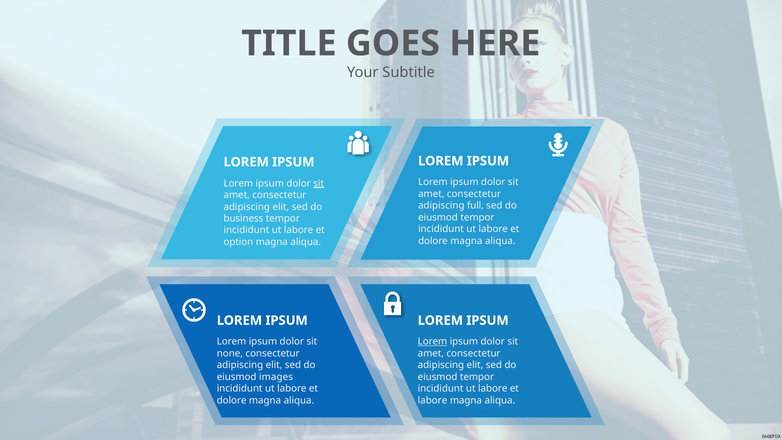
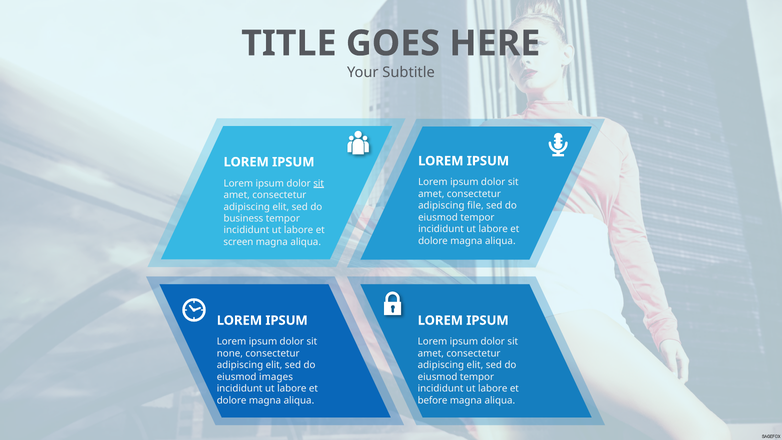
full: full -> file (475, 206)
option: option -> screen (238, 242)
Lorem underline: present -> none (432, 342)
labore: labore -> before (433, 400)
